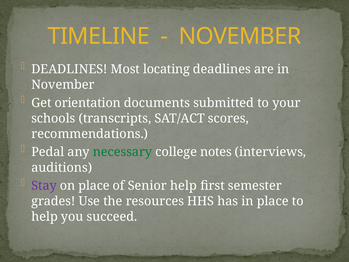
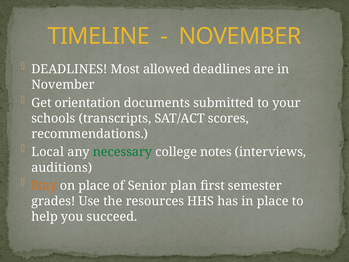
locating: locating -> allowed (167, 69)
Pedal: Pedal -> Local (48, 152)
Stay colour: purple -> orange (44, 186)
Senior help: help -> plan (184, 186)
